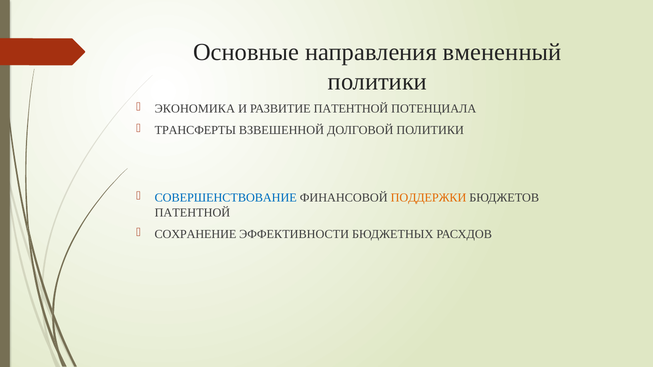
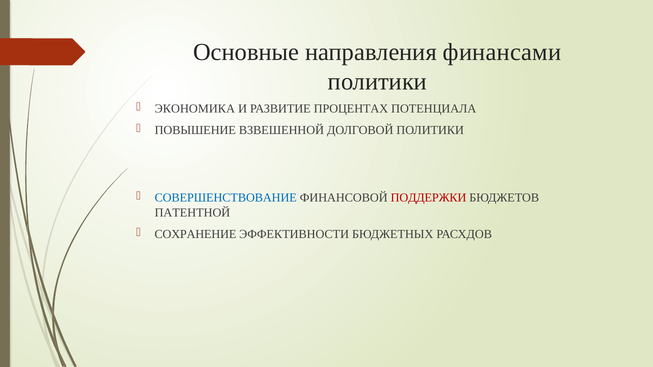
вмененный: вмененный -> финансами (502, 52)
РАЗВИТИЕ ПАТЕНТНОЙ: ПАТЕНТНОЙ -> ПРОЦЕНТАХ (351, 109)
ТРАНСФЕРТЫ: ТРАНСФЕРТЫ -> ПОВЫШЕНИЕ (195, 130)
ПОДДЕРЖКИ colour: orange -> red (429, 198)
